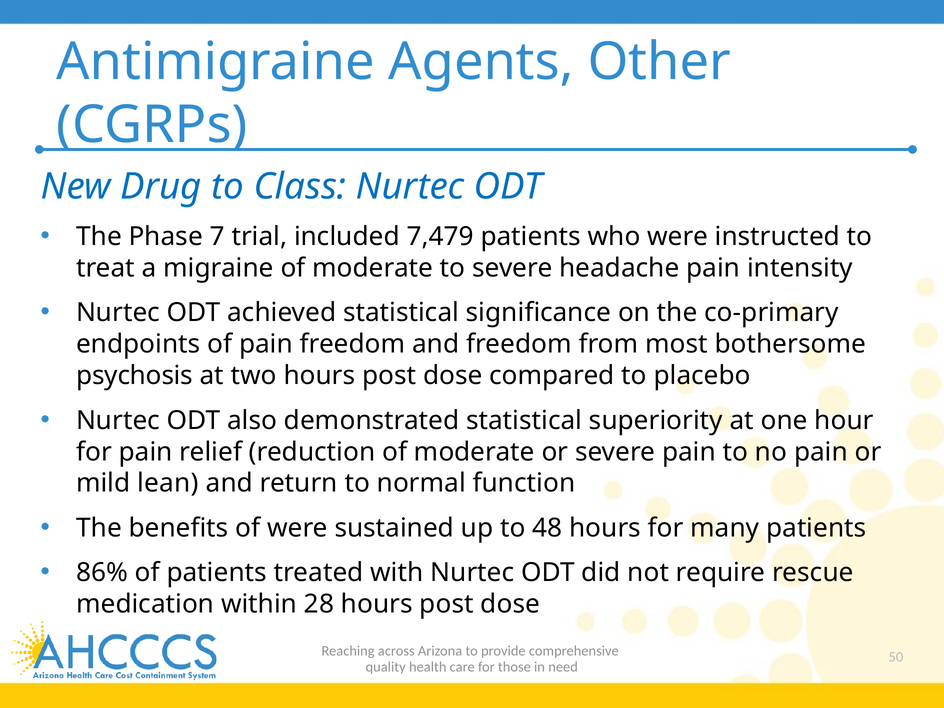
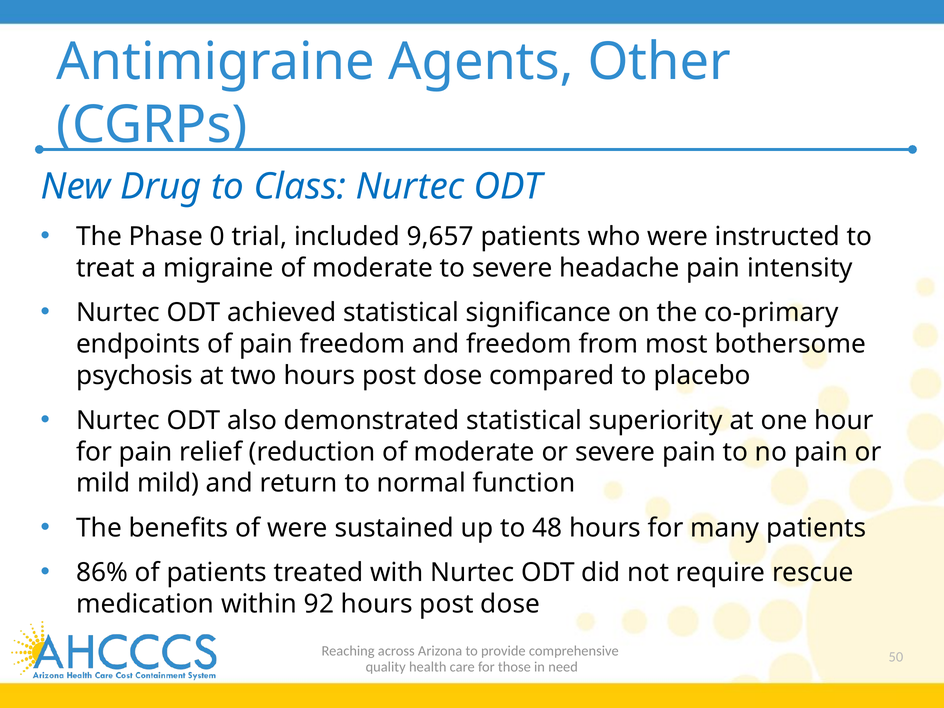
7: 7 -> 0 (217, 237)
7,479: 7,479 -> 9,657 (440, 237)
mild lean: lean -> mild (168, 483)
28: 28 -> 92 (319, 604)
